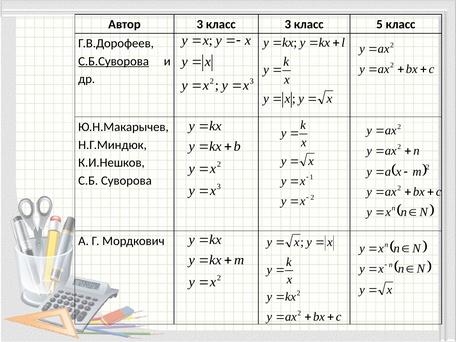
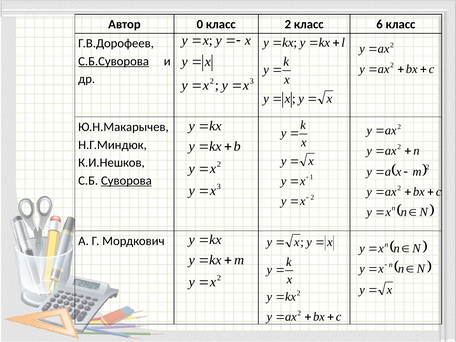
Автор 3: 3 -> 0 (200, 24)
класс 3: 3 -> 2 (288, 24)
5: 5 -> 6 (380, 24)
Суворова underline: none -> present (126, 181)
